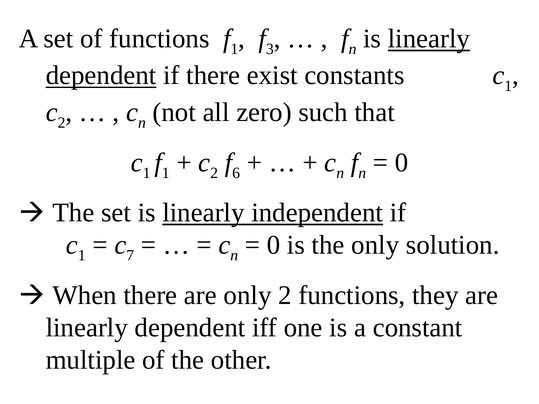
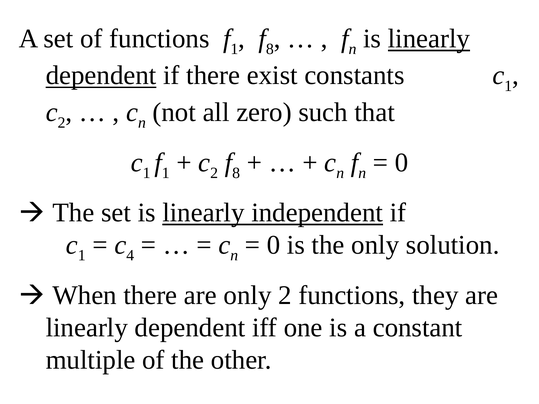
3: 3 -> 8 (270, 49)
6: 6 -> 8 (236, 173)
7: 7 -> 4 (130, 256)
